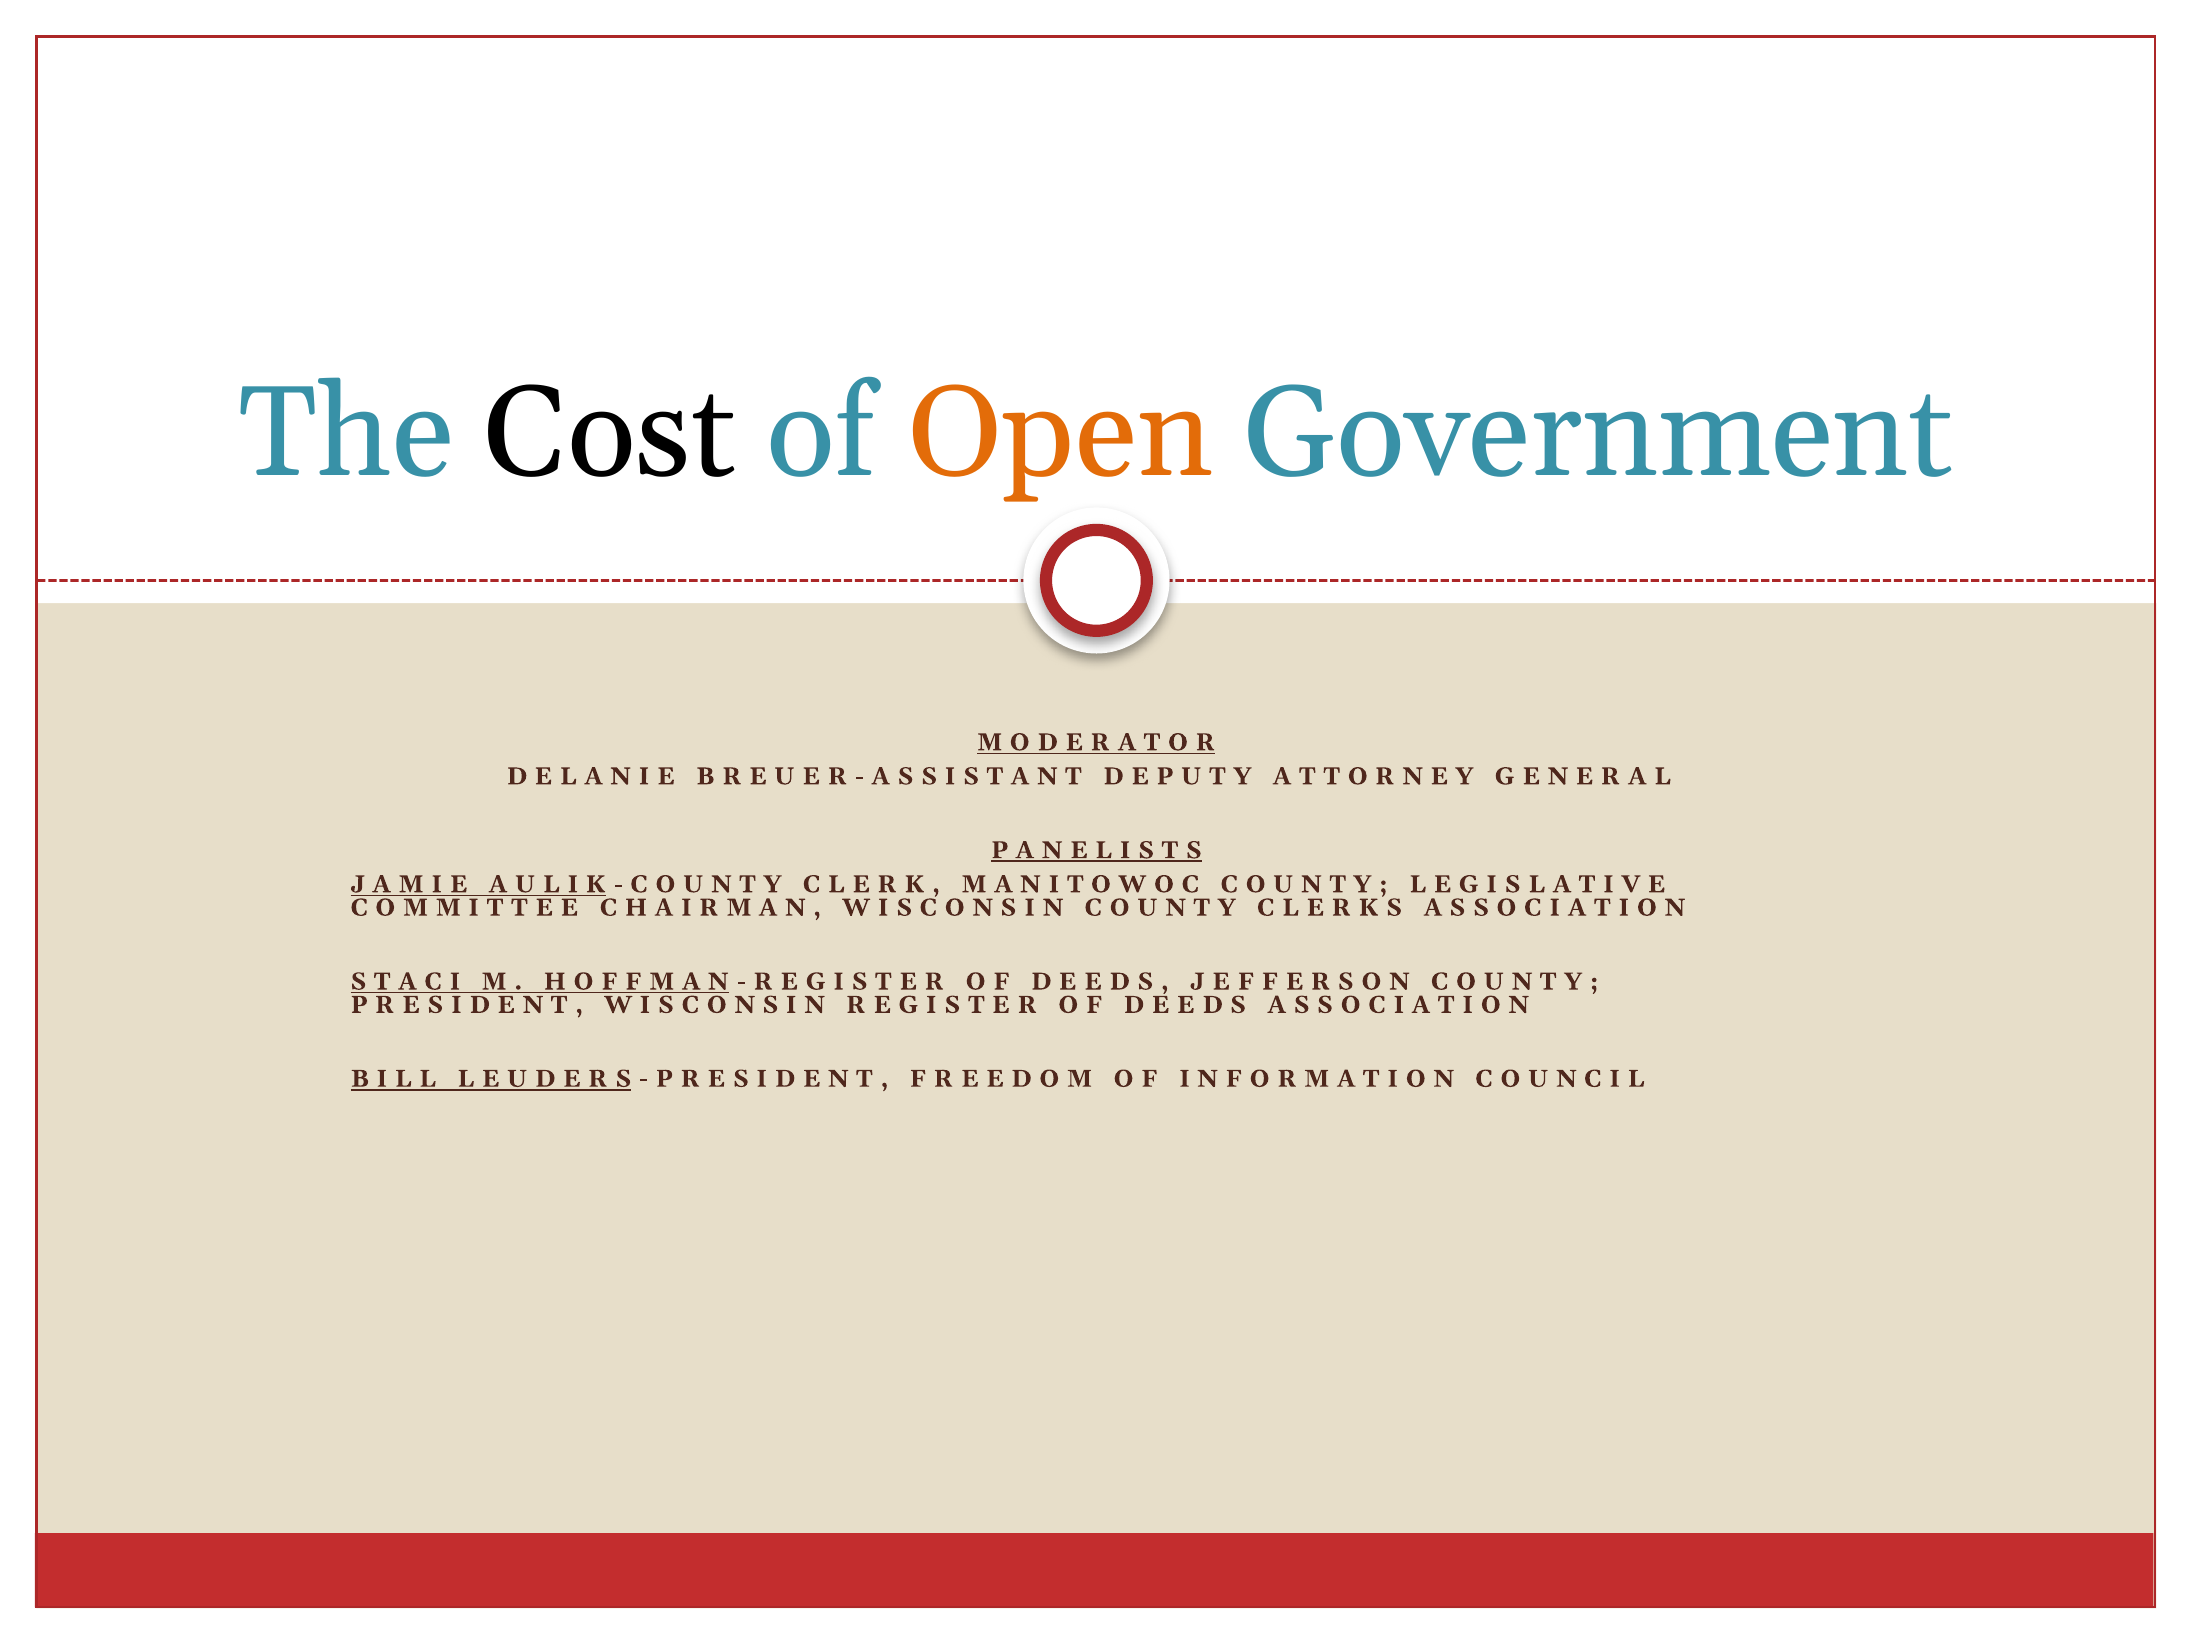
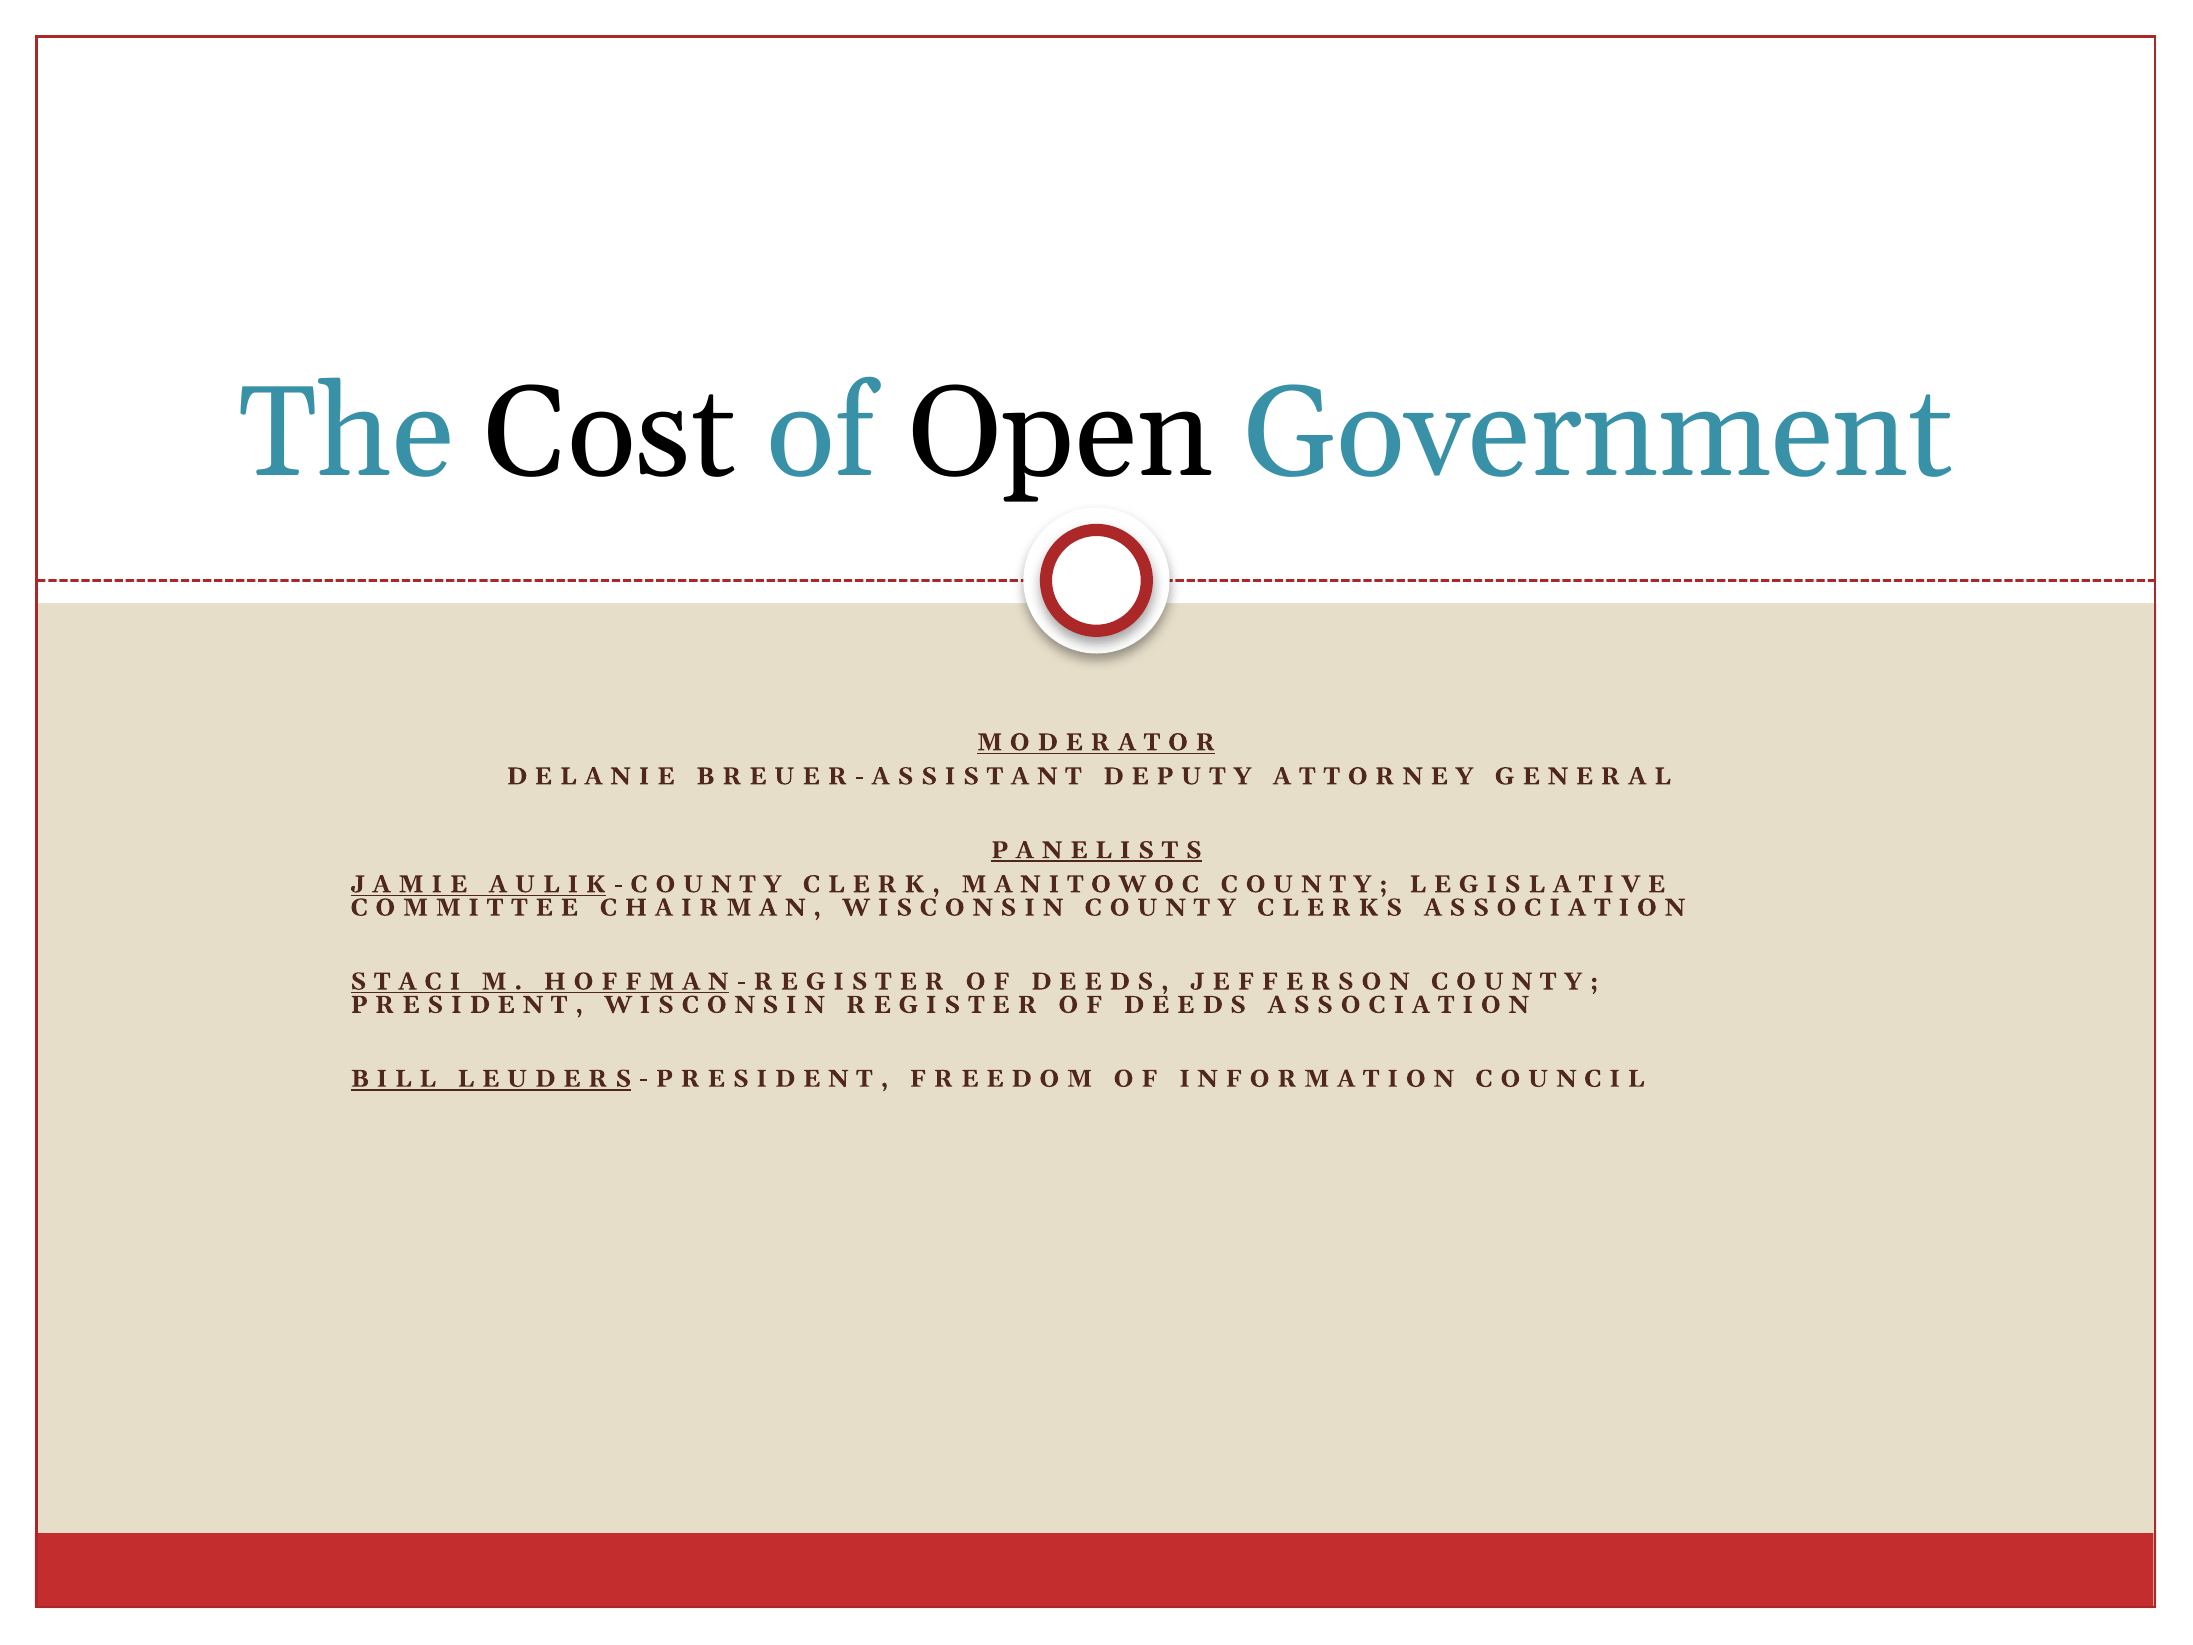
Open colour: orange -> black (1060, 433)
